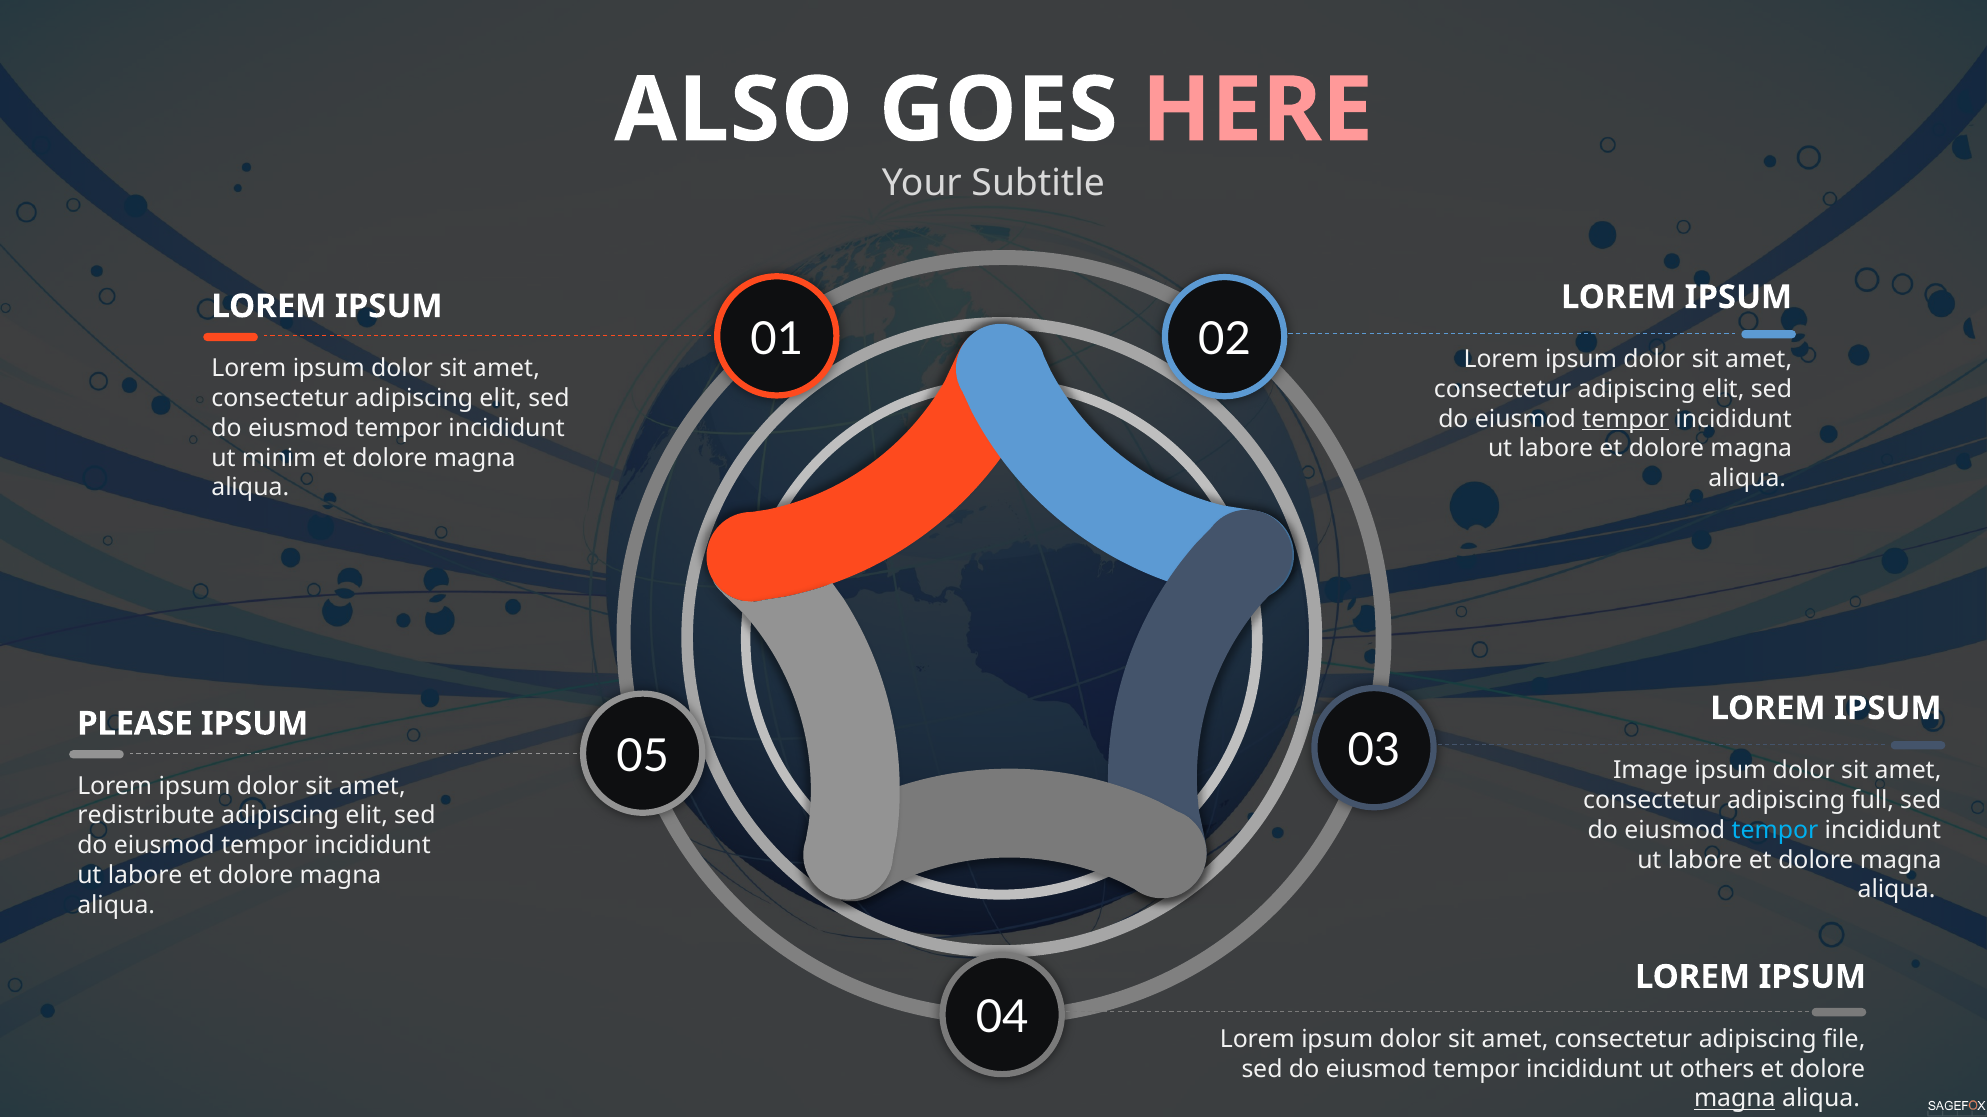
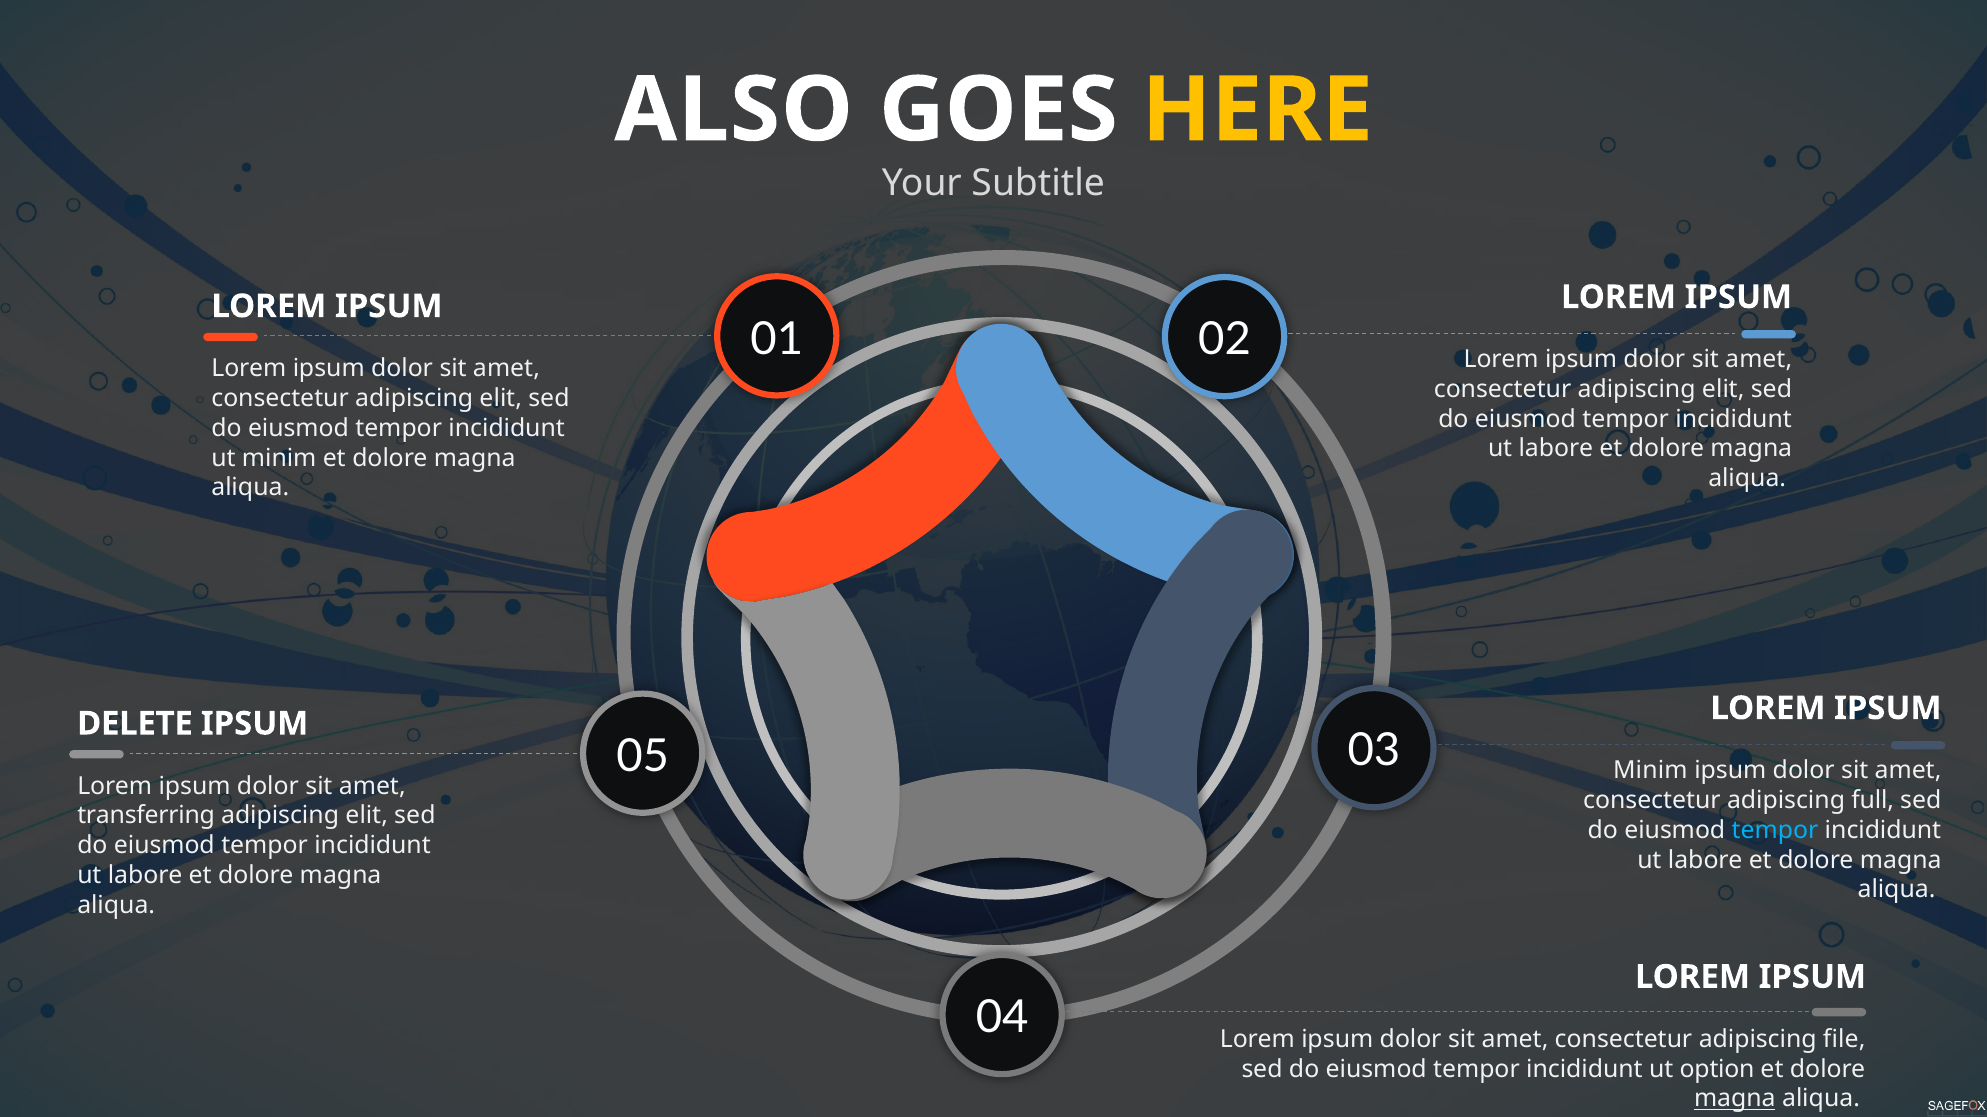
HERE colour: pink -> yellow (1257, 110)
tempor underline: present -> none (1626, 419)
PLEASE: PLEASE -> DELETE (135, 724)
Image: Image -> Minim (1650, 771)
redistribute: redistribute -> transferring (146, 816)
others: others -> option (1717, 1070)
